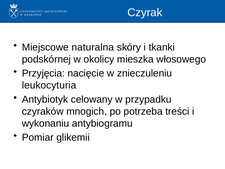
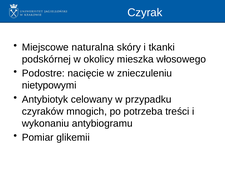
Przyjęcia: Przyjęcia -> Podostre (43, 73)
leukocyturia: leukocyturia -> nietypowymi (49, 85)
